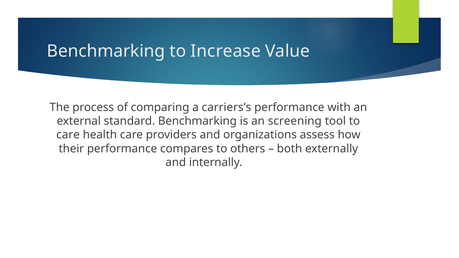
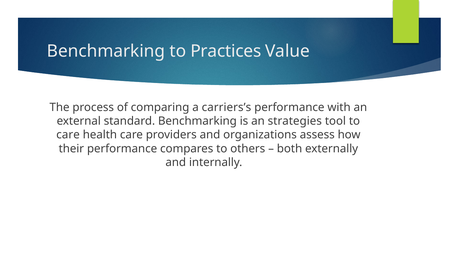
Increase: Increase -> Practices (226, 51)
screening: screening -> strategies (295, 121)
